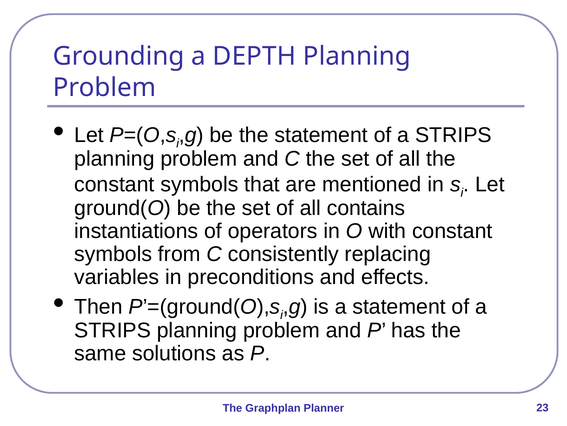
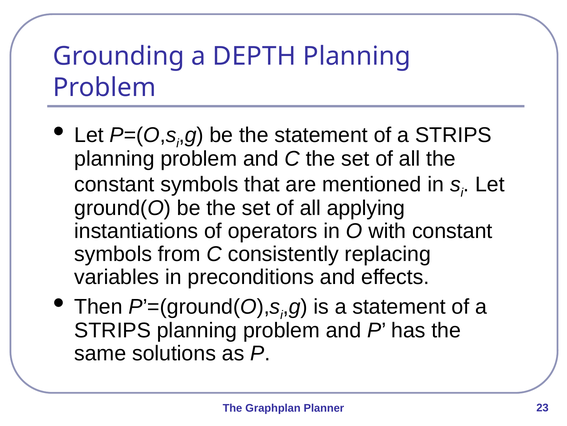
contains: contains -> applying (366, 208)
